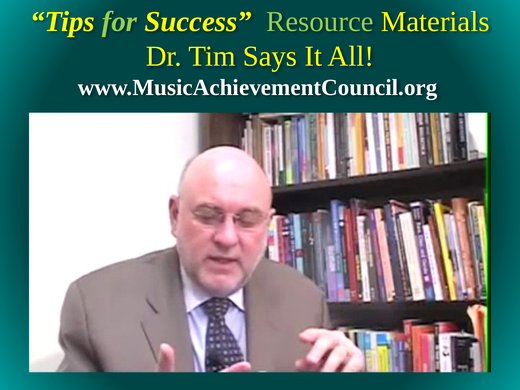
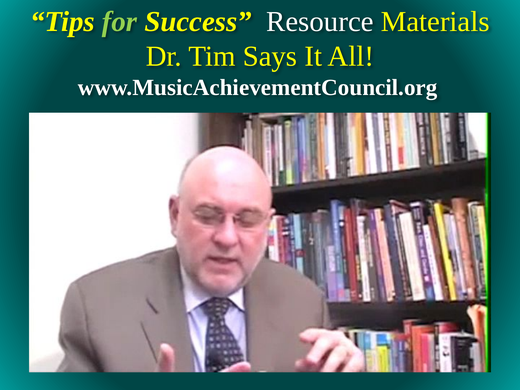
Resource colour: light green -> white (320, 22)
